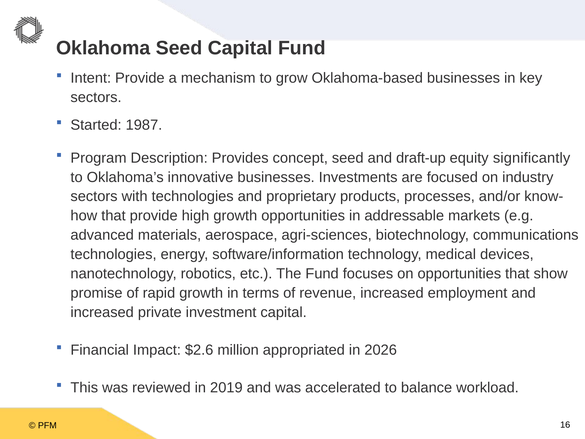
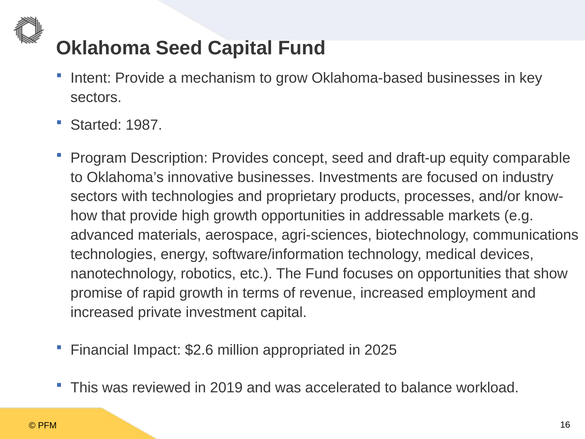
significantly: significantly -> comparable (532, 158)
2026: 2026 -> 2025 (381, 350)
